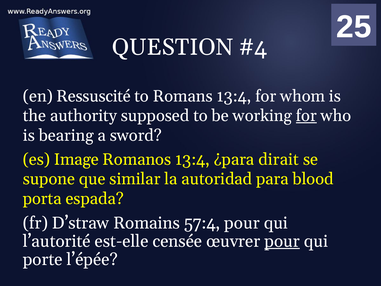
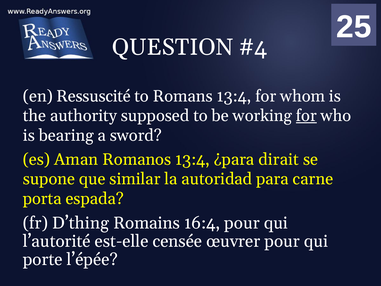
Image: Image -> Aman (76, 159)
blood: blood -> carne (313, 179)
D’straw: D’straw -> D’thing (80, 223)
57:4: 57:4 -> 16:4 (202, 223)
pour underline: present -> none (282, 241)
